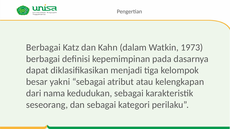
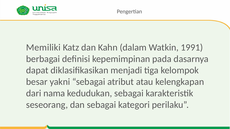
Berbagai: Berbagai -> Memiliki (43, 48)
1973: 1973 -> 1991 (192, 48)
